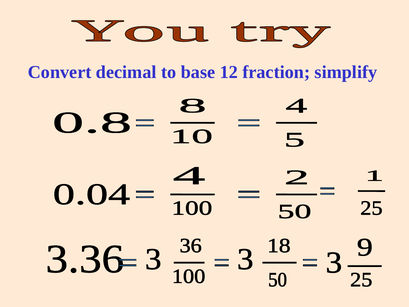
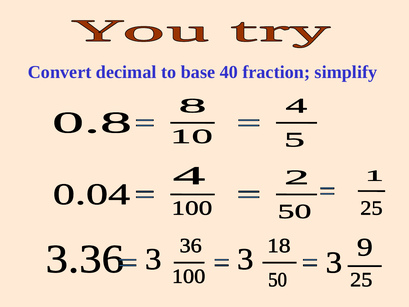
12: 12 -> 40 (229, 72)
